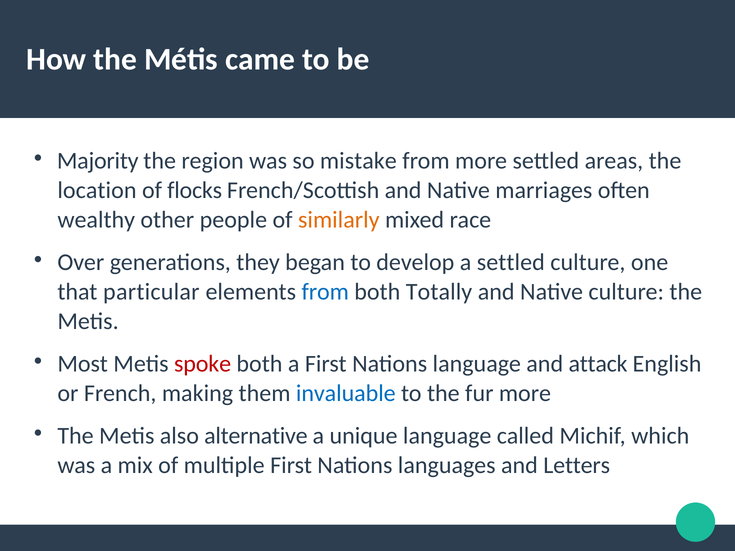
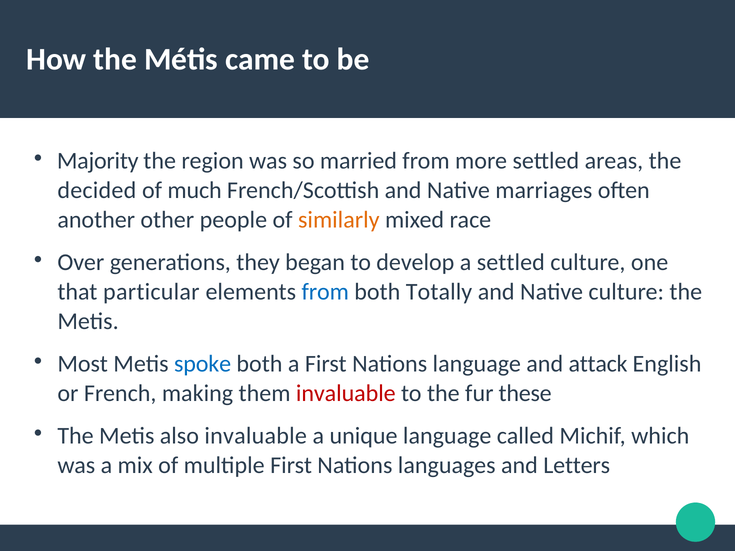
mistake: mistake -> married (358, 161)
location: location -> decided (97, 190)
flocks: flocks -> much (195, 190)
wealthy: wealthy -> another (96, 220)
spoke colour: red -> blue (203, 364)
invaluable colour: blue -> red (346, 393)
fur more: more -> these (525, 393)
also alternative: alternative -> invaluable (256, 436)
